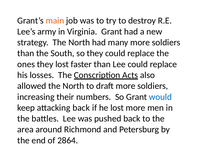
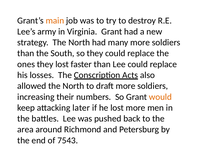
would colour: blue -> orange (160, 97)
attacking back: back -> later (81, 108)
2864: 2864 -> 7543 (68, 140)
